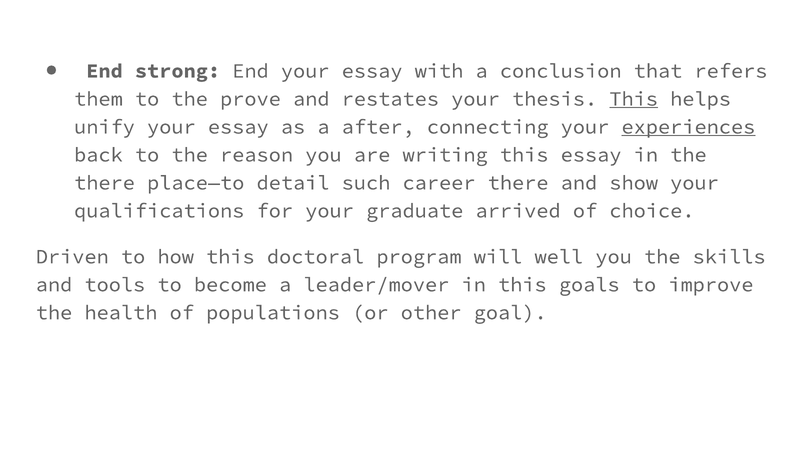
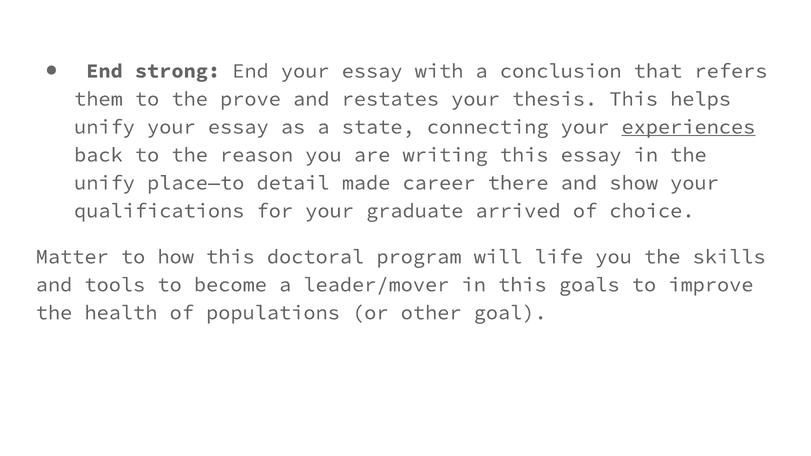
This underline: present -> none (634, 99)
after: after -> state (378, 127)
there: there -> unify (104, 183)
such: such -> made (366, 183)
Driven: Driven -> Matter (72, 257)
well: well -> life (559, 257)
